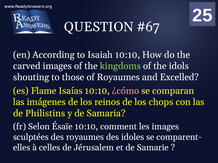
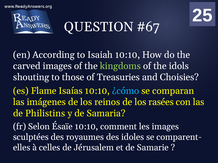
of Royaumes: Royaumes -> Treasuries (118, 77)
Excelled: Excelled -> Choisies (179, 77)
¿cómo colour: pink -> light blue (126, 91)
chops: chops -> rasées (161, 102)
